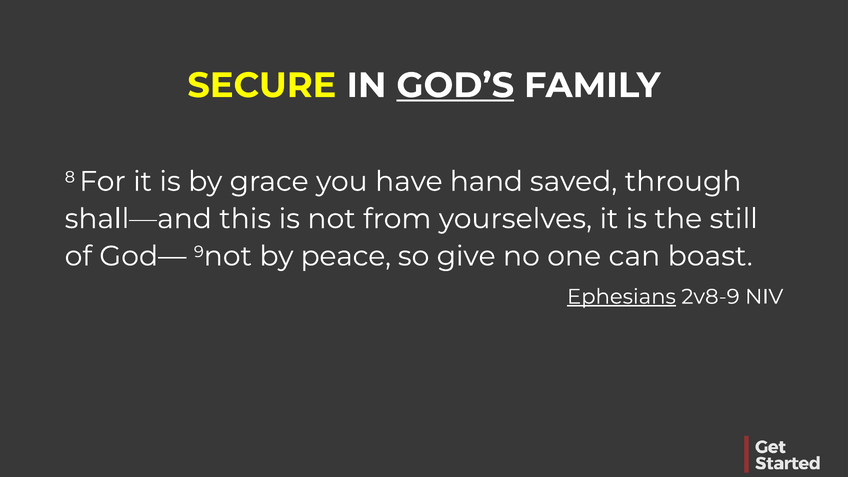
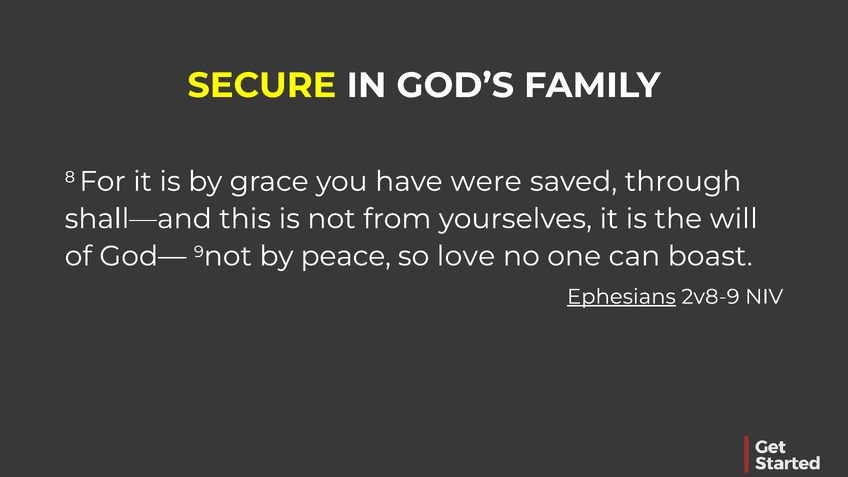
GOD’S underline: present -> none (455, 85)
hand: hand -> were (486, 181)
still: still -> will (734, 219)
give: give -> love (466, 256)
